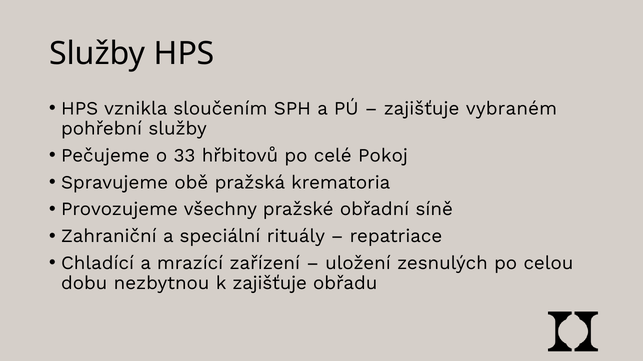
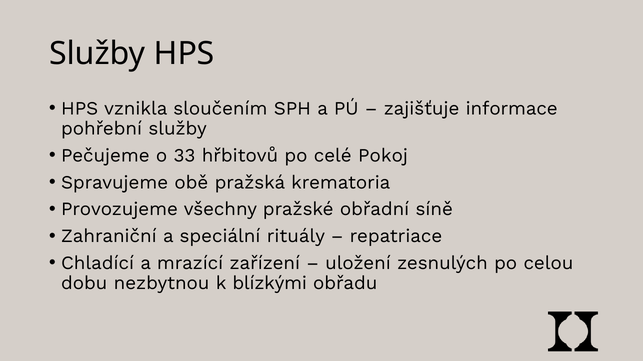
vybraném: vybraném -> informace (512, 109)
k zajišťuje: zajišťuje -> blízkými (270, 284)
